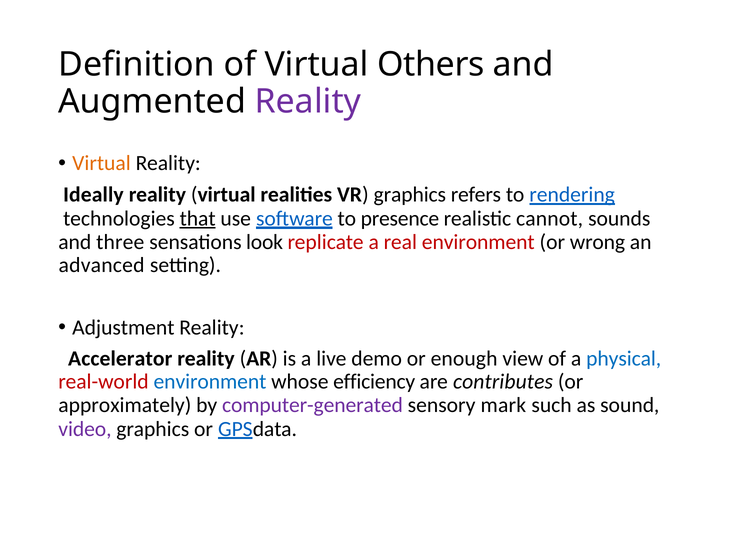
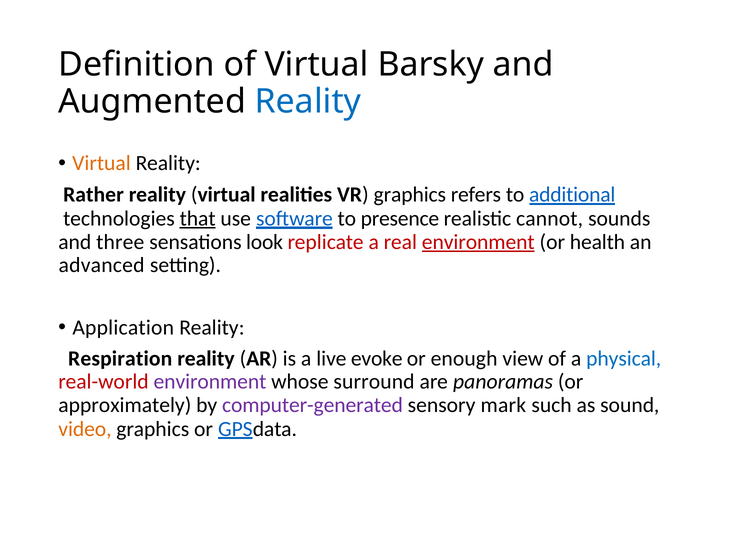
Others: Others -> Barsky (431, 65)
Reality colour: purple -> blue (308, 101)
Ideally: Ideally -> Rather (93, 195)
rendering: rendering -> additional (572, 195)
environment underline: none -> present (478, 242)
wrong: wrong -> health (597, 242)
Adjustment: Adjustment -> Application (123, 327)
Accelerator: Accelerator -> Respiration (120, 358)
demo: demo -> evoke (377, 358)
environment colour: blue -> purple (210, 382)
efficiency: efficiency -> surround (374, 382)
contributes: contributes -> panoramas (503, 382)
video colour: purple -> orange (85, 429)
